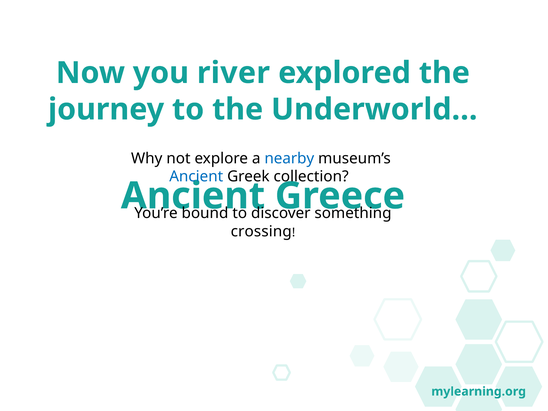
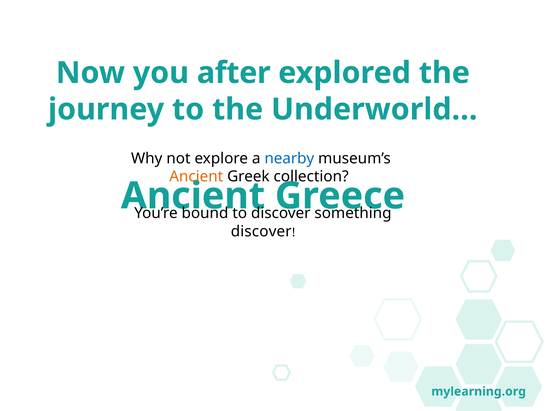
river: river -> after (234, 73)
Ancient colour: blue -> orange (196, 177)
crossing: crossing -> discover (261, 231)
